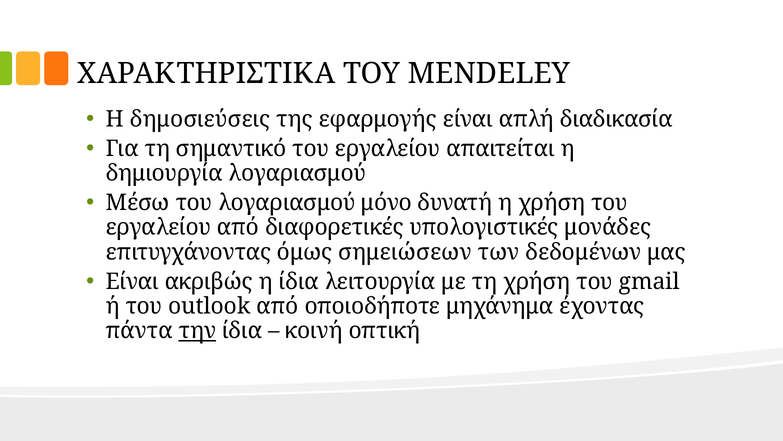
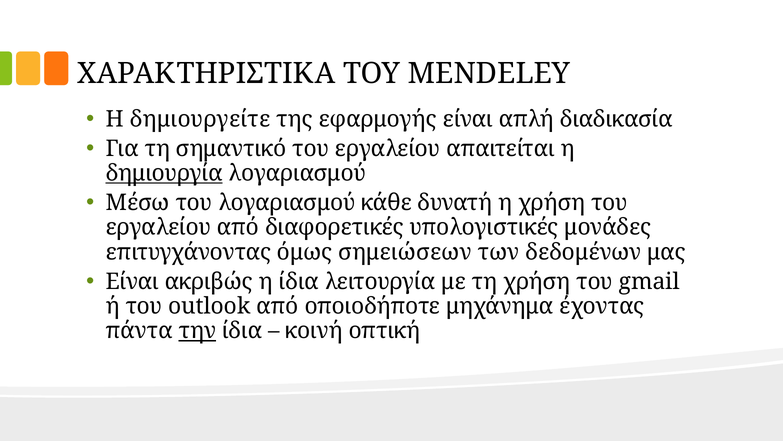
δημοσιεύσεις: δημοσιεύσεις -> δημιουργείτε (200, 119)
δημιουργία underline: none -> present (164, 173)
μόνο: μόνο -> κάθε (387, 203)
